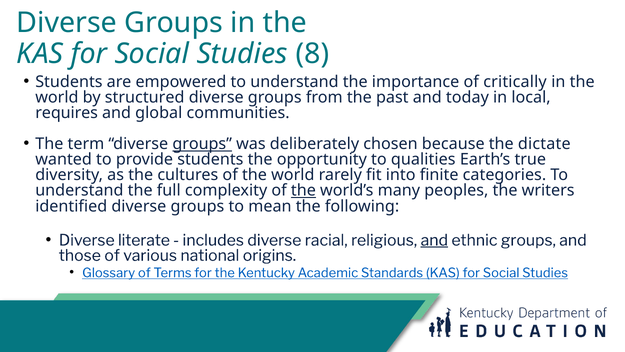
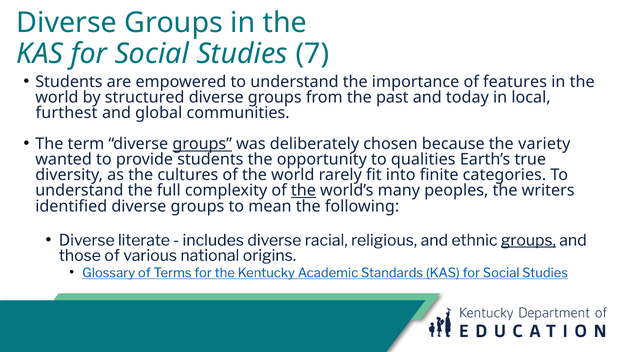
8: 8 -> 7 (312, 54)
critically: critically -> features (515, 82)
requires: requires -> furthest (67, 113)
dictate: dictate -> variety (544, 144)
and underline: present -> none (434, 240)
groups underline: none -> present (528, 240)
